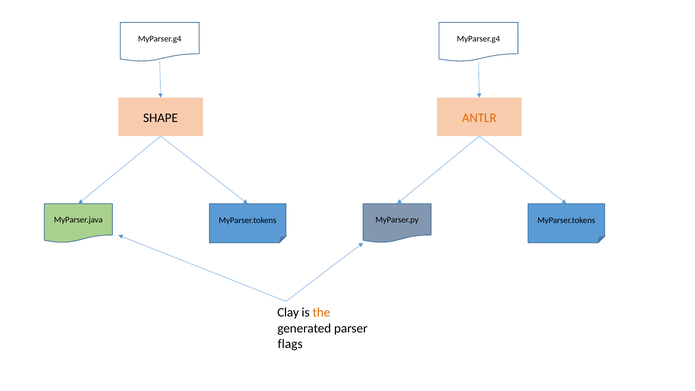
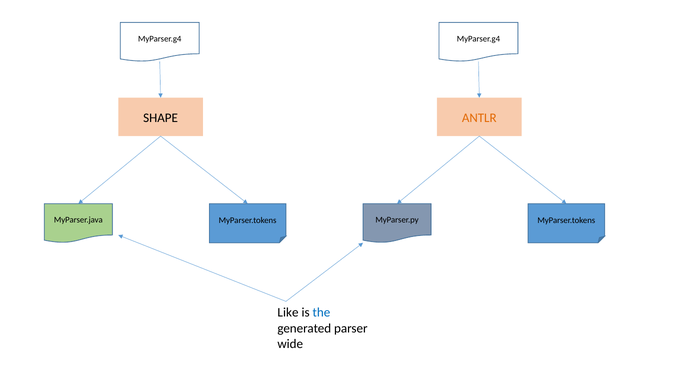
Clay: Clay -> Like (288, 313)
the colour: orange -> blue (321, 313)
flags: flags -> wide (290, 344)
